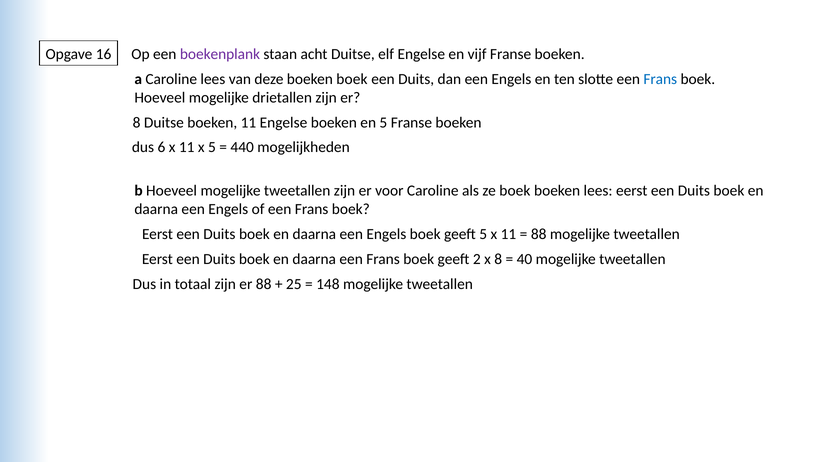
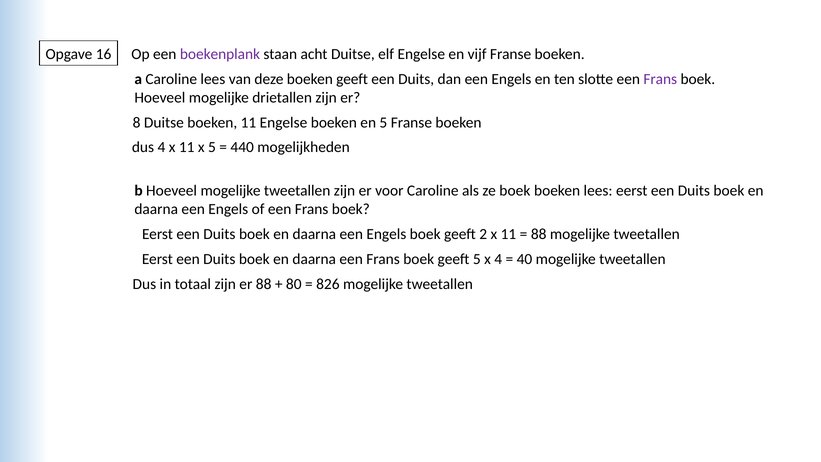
boeken boek: boek -> geeft (352, 79)
Frans colour: blue -> purple (660, 79)
dus 6: 6 -> 4 (161, 147)
geeft 5: 5 -> 2 (483, 234)
geeft 2: 2 -> 5 (477, 259)
x 8: 8 -> 4 (498, 259)
25: 25 -> 80 (294, 284)
148: 148 -> 826 (328, 284)
